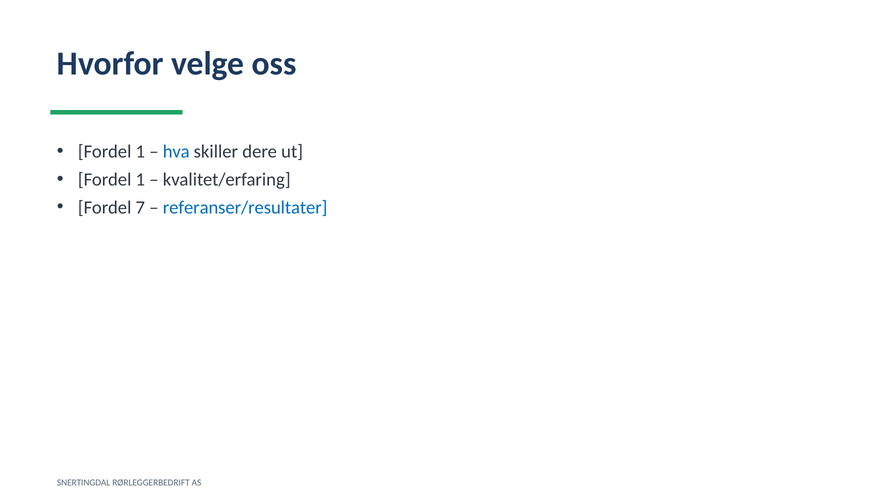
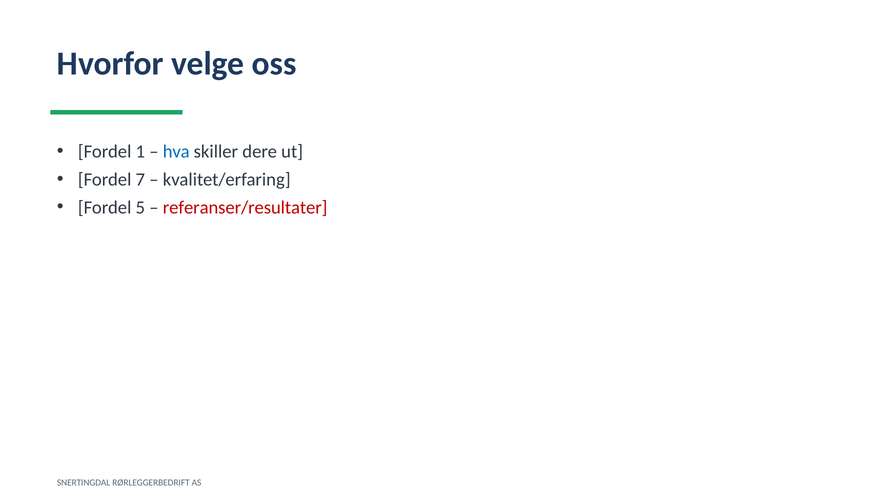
1: 1 -> 7 (140, 180)
7: 7 -> 5 (140, 208)
referanser/resultater colour: blue -> red (245, 208)
